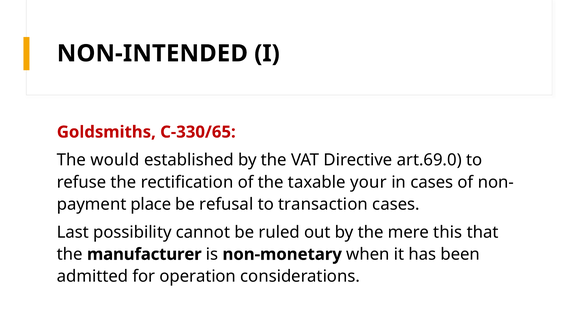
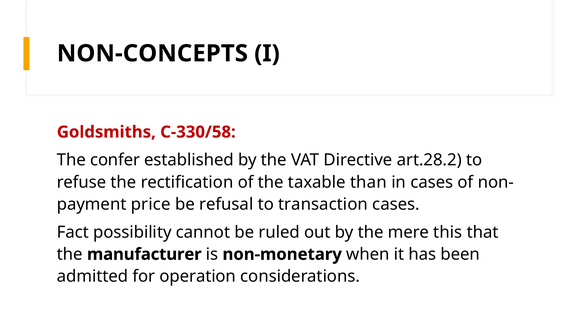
NON-INTENDED: NON-INTENDED -> NON-CONCEPTS (152, 53)
C-330/65: C-330/65 -> C-330/58 (198, 132)
would: would -> confer (115, 160)
art.69.0: art.69.0 -> art.28.2 (429, 160)
your: your -> than (368, 182)
place: place -> price (151, 204)
Last: Last -> Fact (73, 232)
